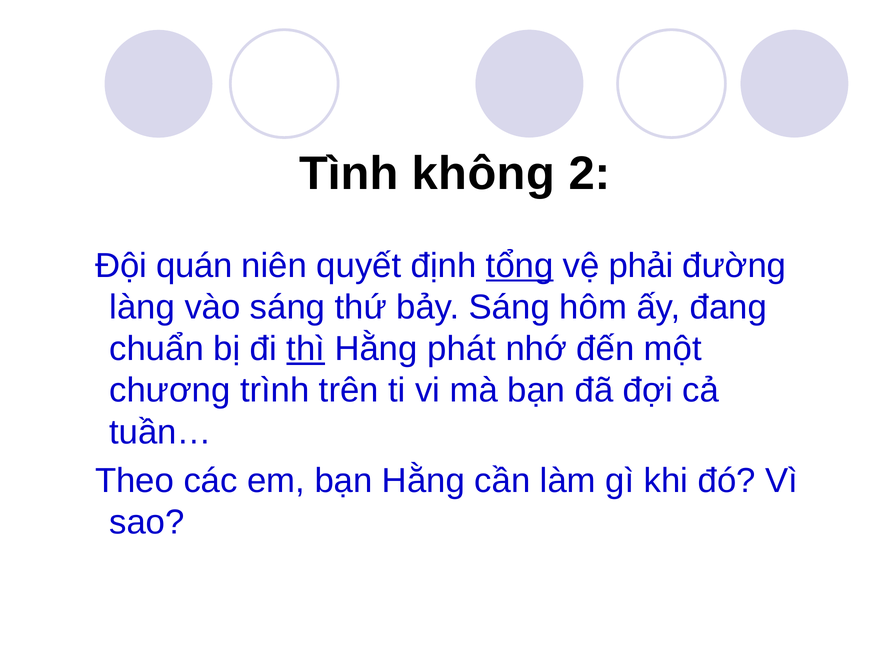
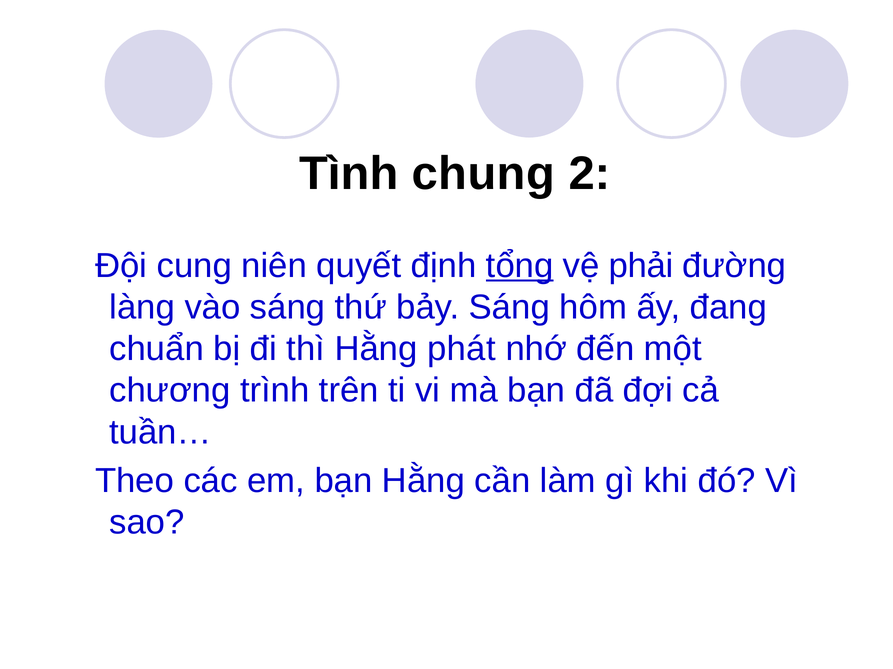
không: không -> chung (483, 174)
quán: quán -> cung (194, 266)
thì underline: present -> none (306, 349)
